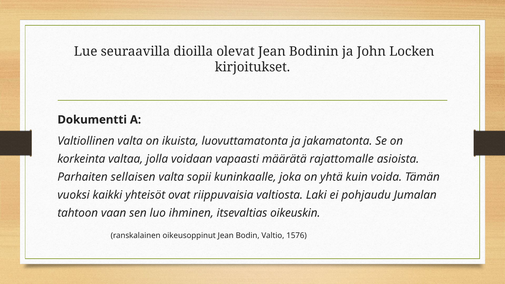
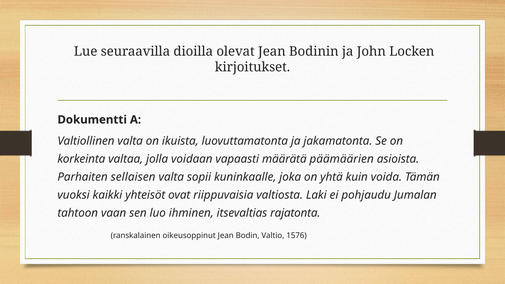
rajattomalle: rajattomalle -> päämäärien (342, 159)
oikeuskin: oikeuskin -> rajatonta (295, 213)
